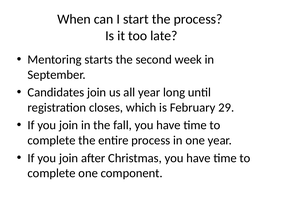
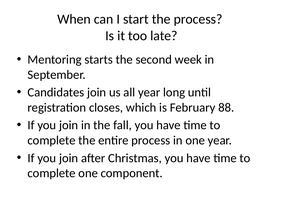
29: 29 -> 88 (226, 107)
